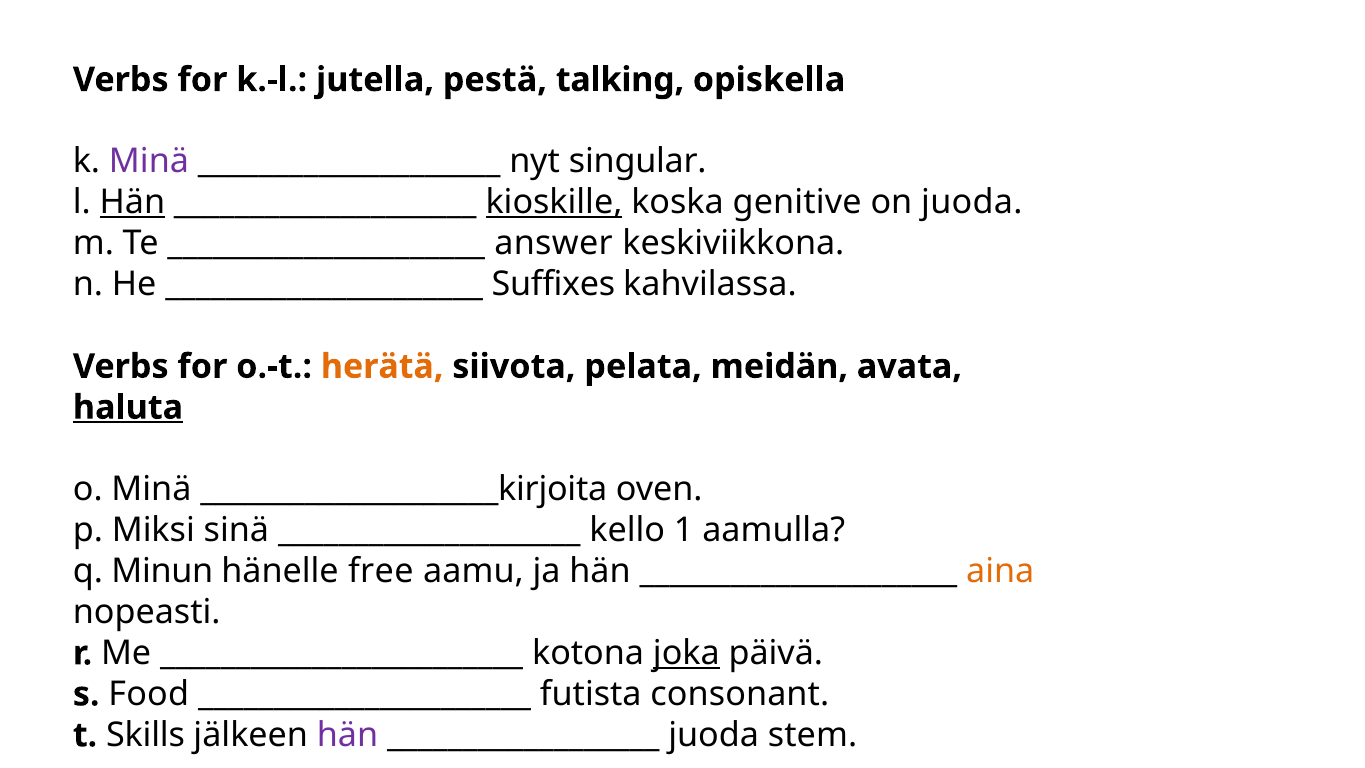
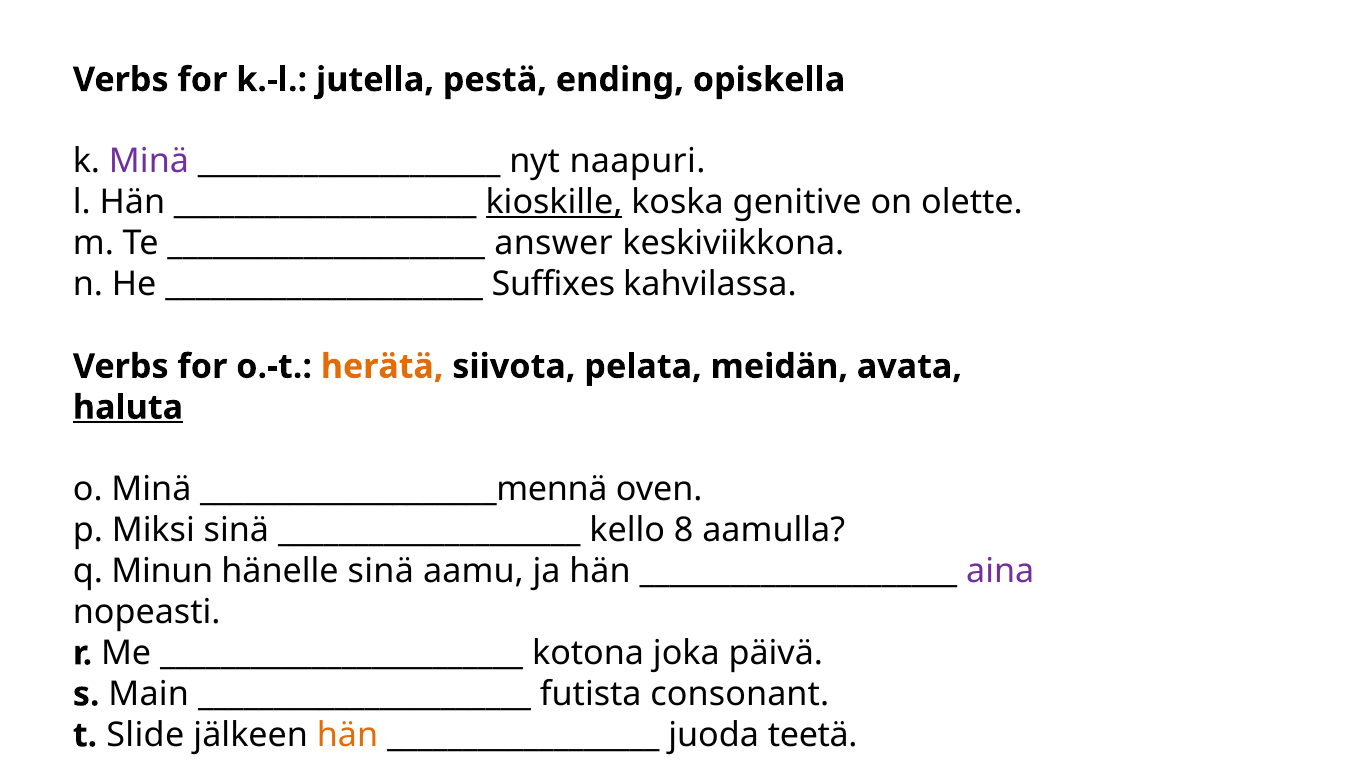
talking: talking -> ending (620, 80)
singular: singular -> naapuri (638, 162)
Hän underline: present -> none (132, 203)
on juoda: juoda -> olette (972, 203)
____________________kirjoita: ____________________kirjoita -> ____________________mennä (404, 489)
1: 1 -> 8 (684, 530)
hänelle free: free -> sinä (381, 571)
aina colour: orange -> purple (1000, 571)
joka underline: present -> none (686, 653)
Food: Food -> Main (149, 694)
Skills: Skills -> Slide (145, 735)
hän colour: purple -> orange (348, 735)
stem: stem -> teetä (813, 735)
